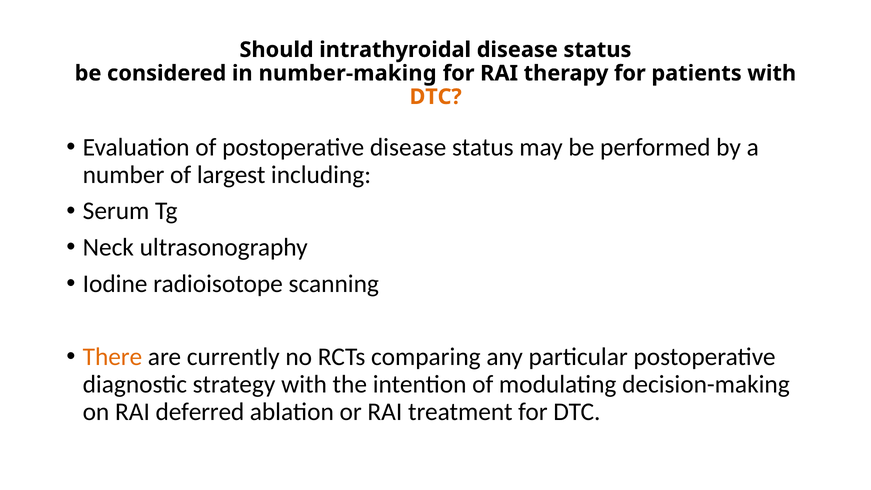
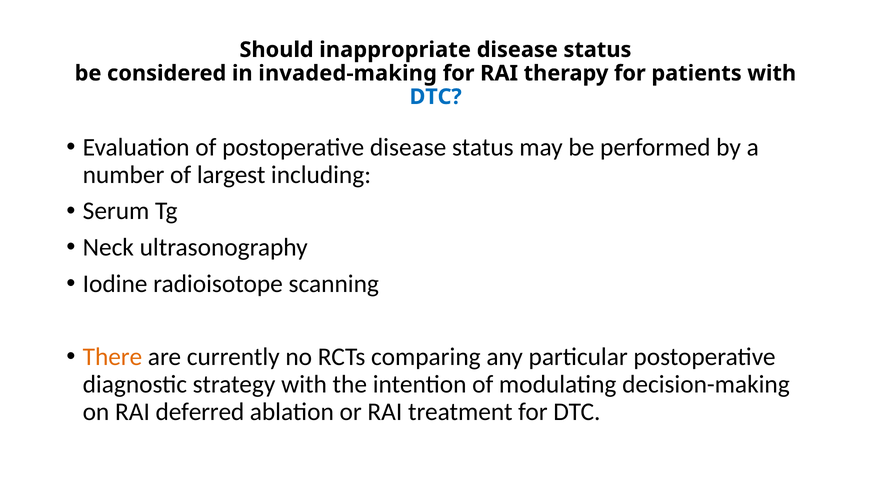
intrathyroidal: intrathyroidal -> inappropriate (395, 50)
number-making: number-making -> invaded-making (348, 73)
DTC colour: orange -> blue (436, 97)
